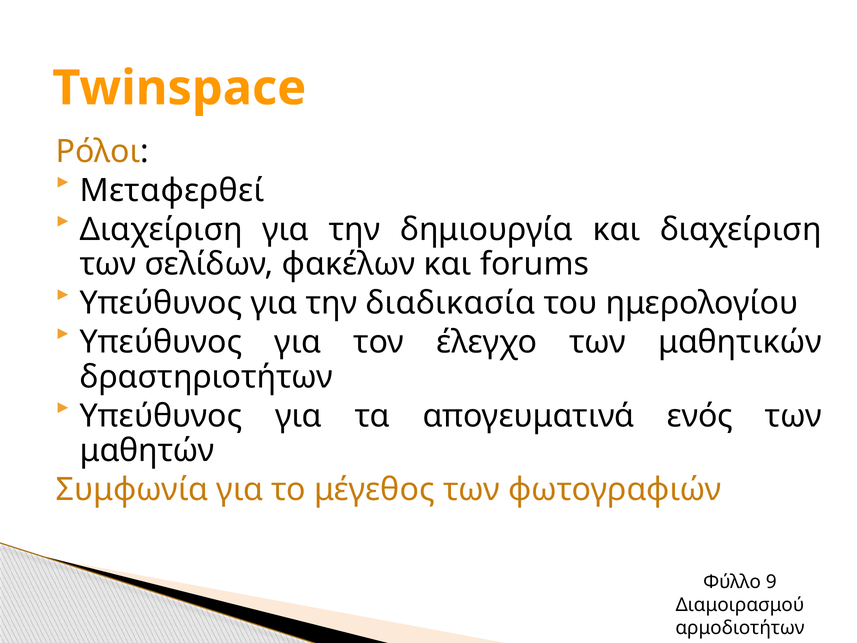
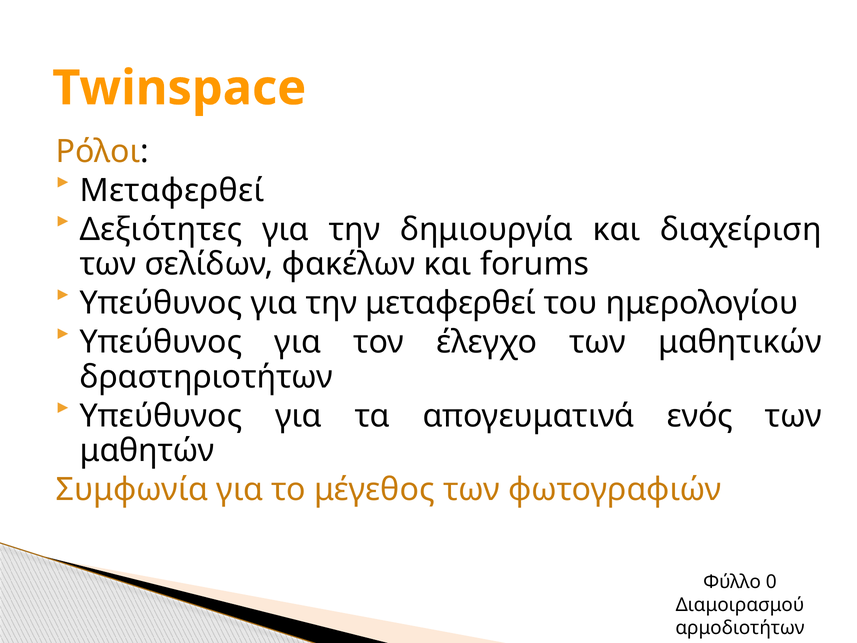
Διαχείριση: Διαχείριση -> Δεξιότητες (161, 229)
την διαδικασία: διαδικασία -> μεταφερθεί (451, 303)
9: 9 -> 0 (771, 582)
